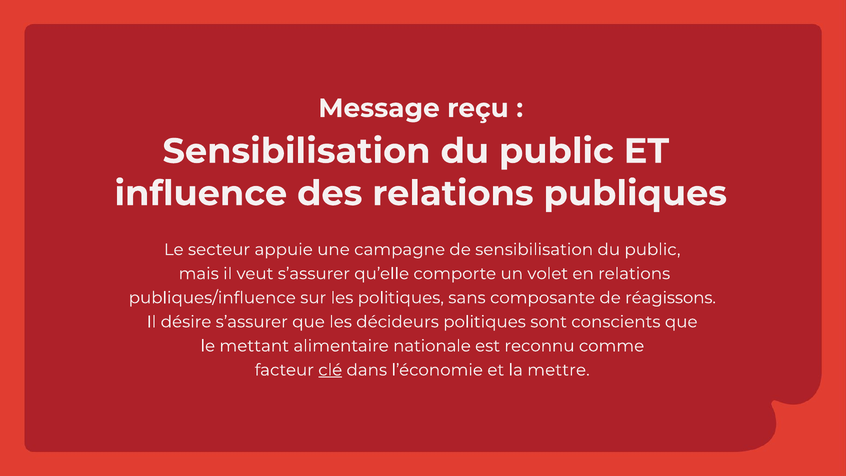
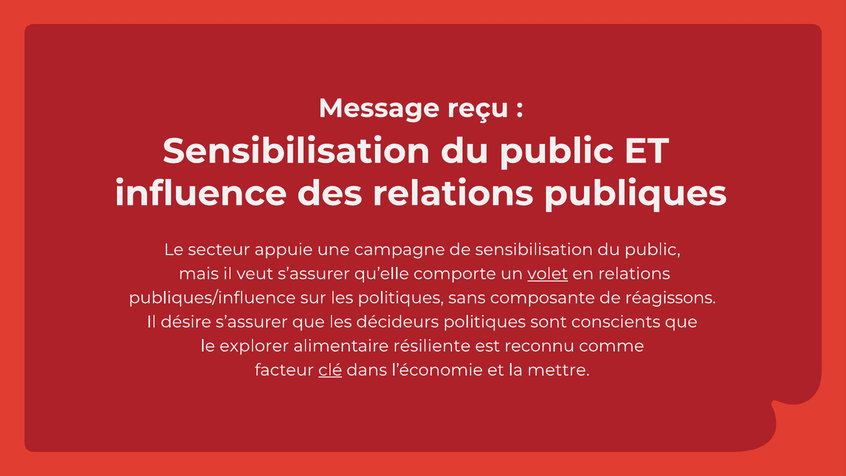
volet underline: none -> present (548, 274)
mettant: mettant -> explorer (254, 346)
nationale: nationale -> résiliente (432, 346)
